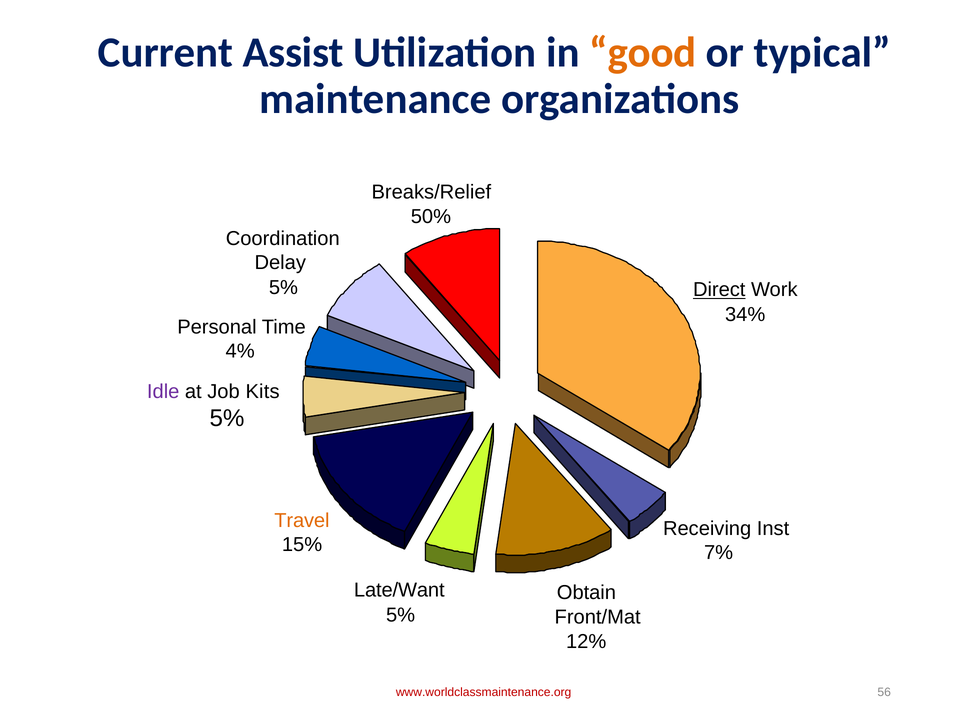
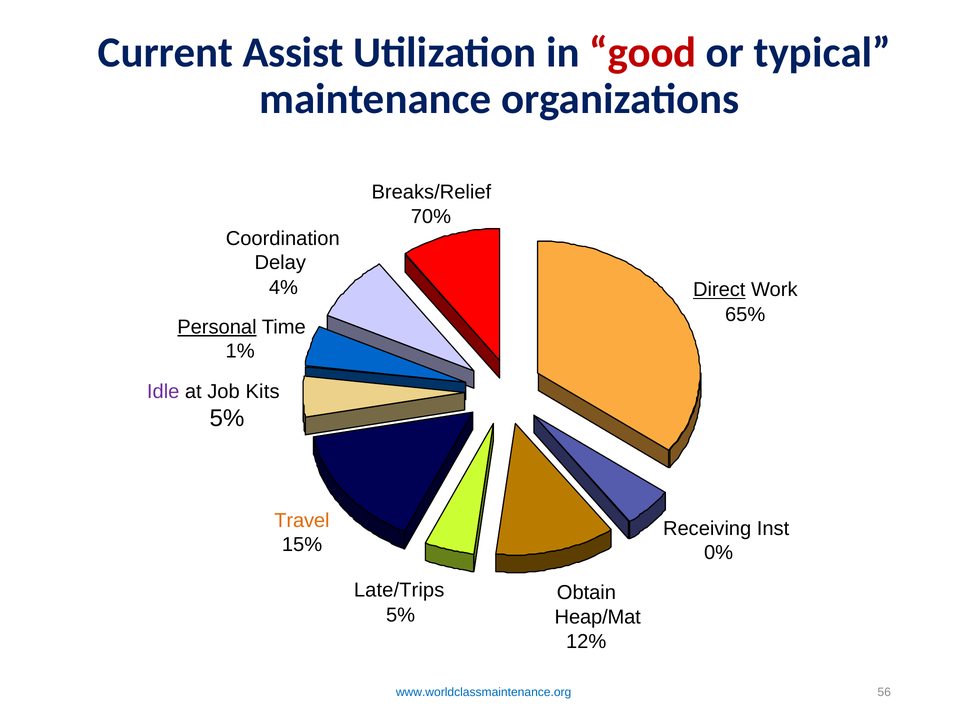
good colour: orange -> red (643, 53)
50%: 50% -> 70% (431, 217)
5%: 5% -> 4% (283, 287)
34%: 34% -> 65% (745, 315)
Personal underline: none -> present (217, 327)
4%: 4% -> 1% (240, 351)
7%: 7% -> 0% (719, 553)
Late/Want: Late/Want -> Late/Trips (399, 590)
Front/Mat: Front/Mat -> Heap/Mat (598, 617)
www.worldclassmaintenance.org colour: red -> blue (484, 692)
